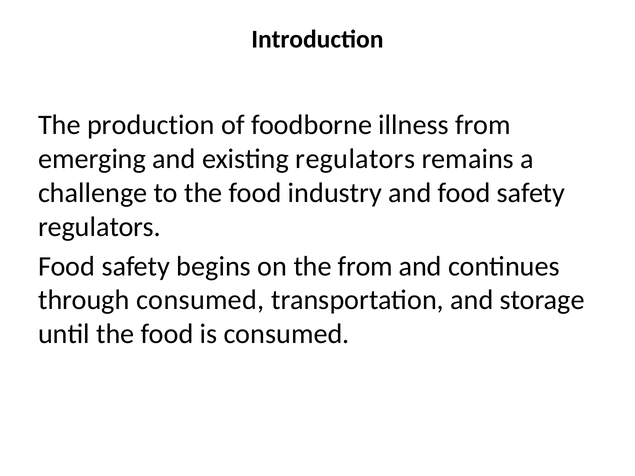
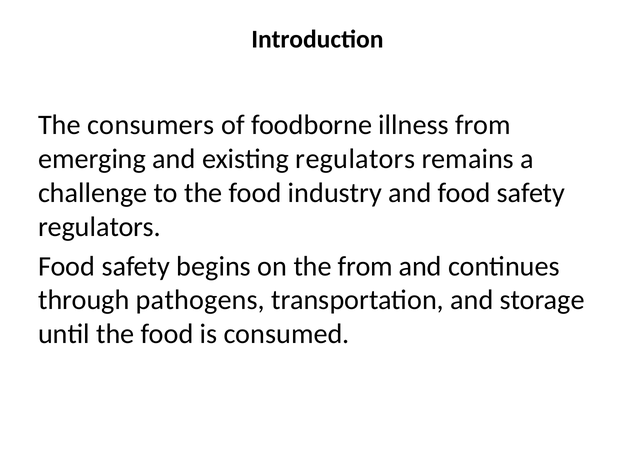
production: production -> consumers (151, 125)
through consumed: consumed -> pathogens (200, 300)
